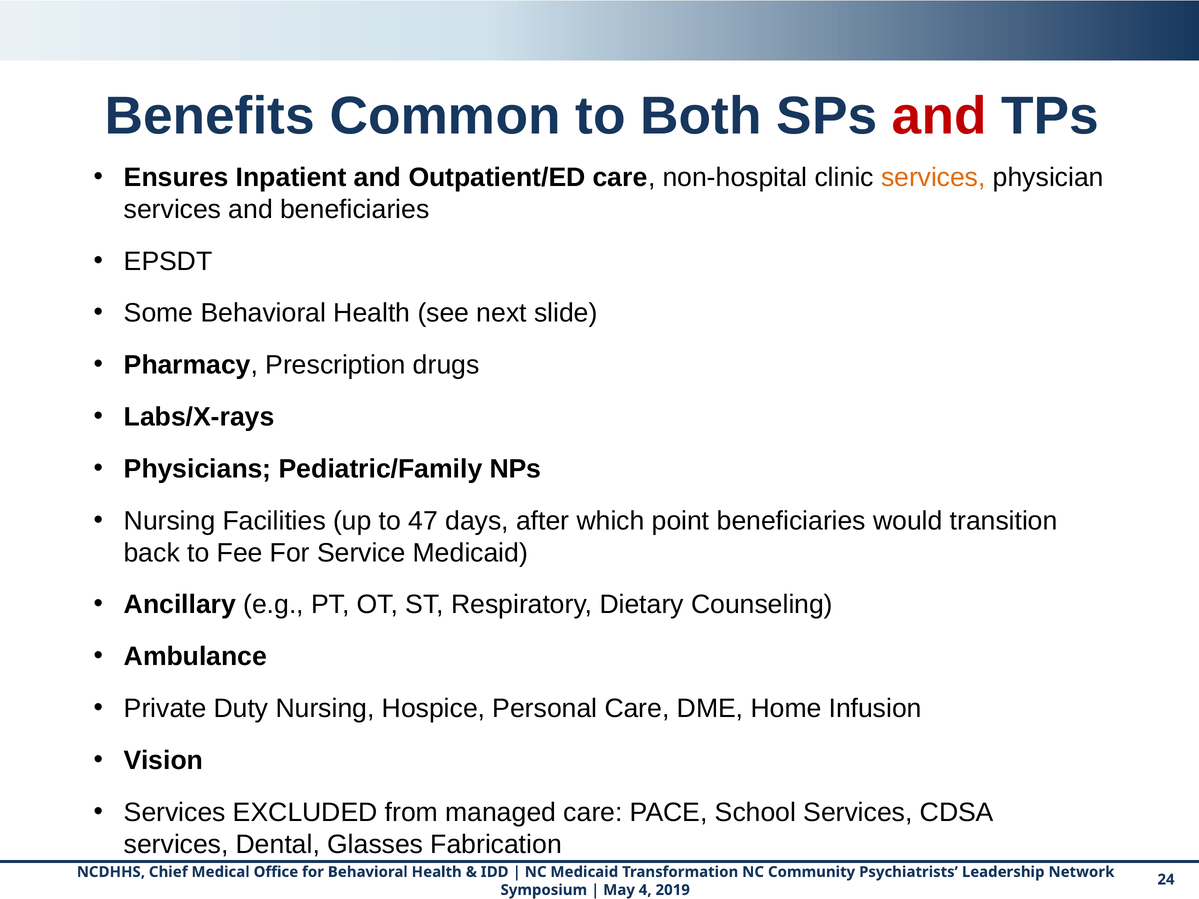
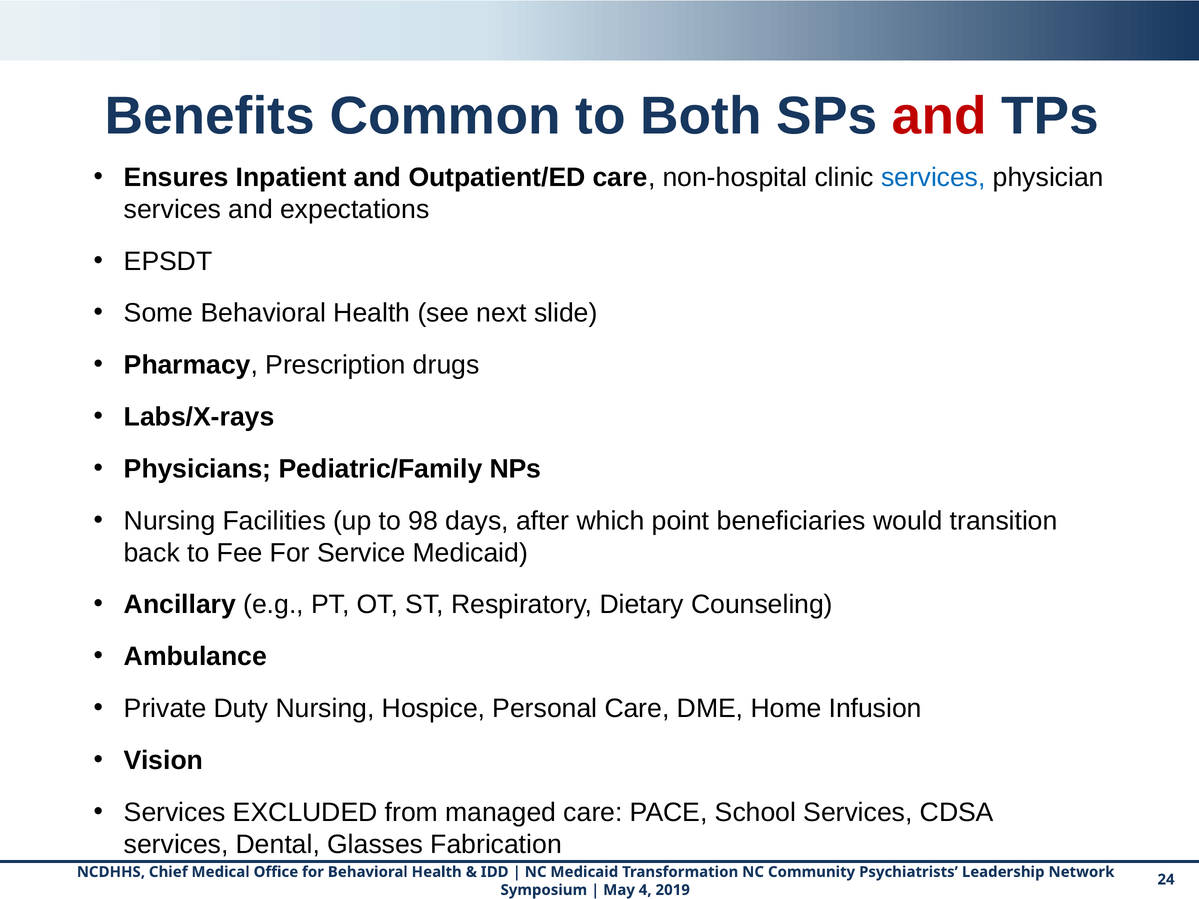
services colour: orange -> blue (933, 177)
and beneficiaries: beneficiaries -> expectations (355, 209)
47: 47 -> 98 (423, 521)
